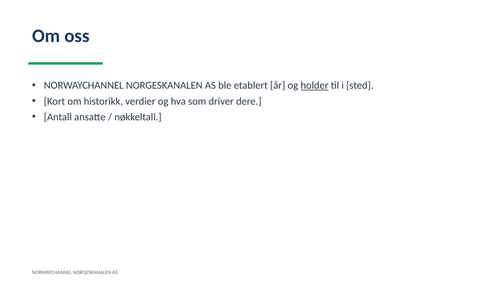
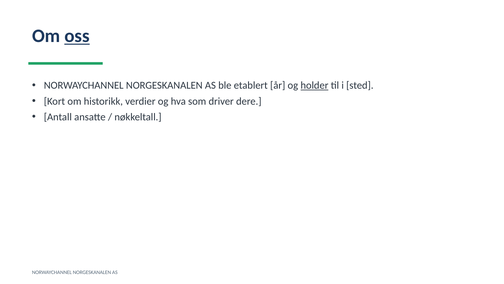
oss underline: none -> present (77, 36)
